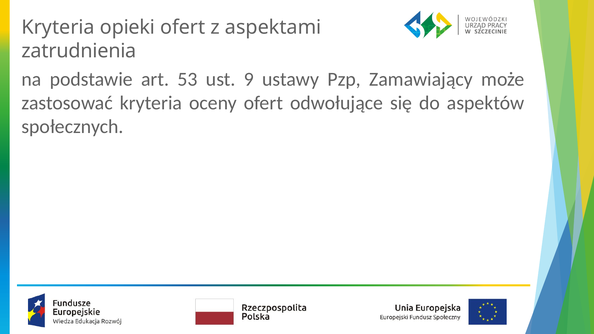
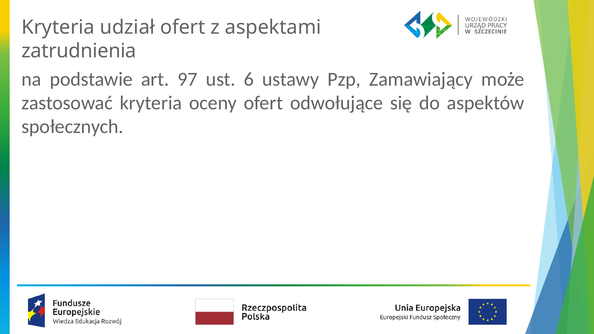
opieki: opieki -> udział (127, 27)
53: 53 -> 97 (188, 79)
9: 9 -> 6 (249, 79)
